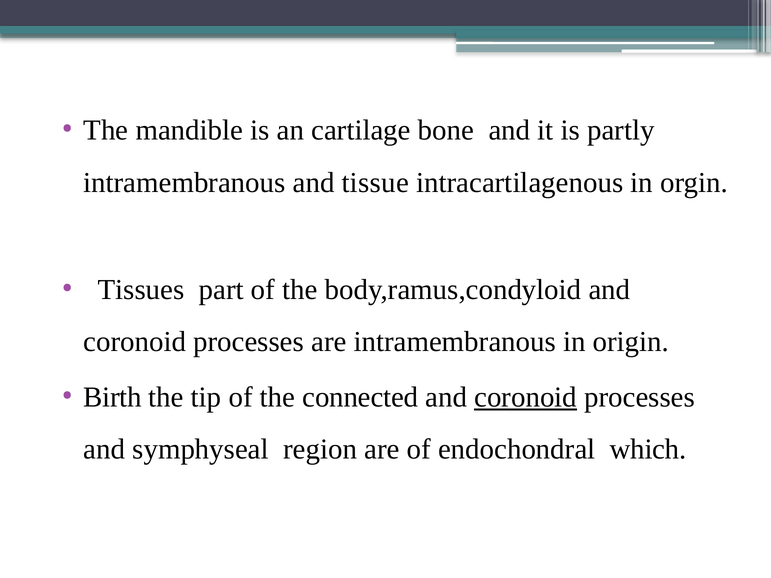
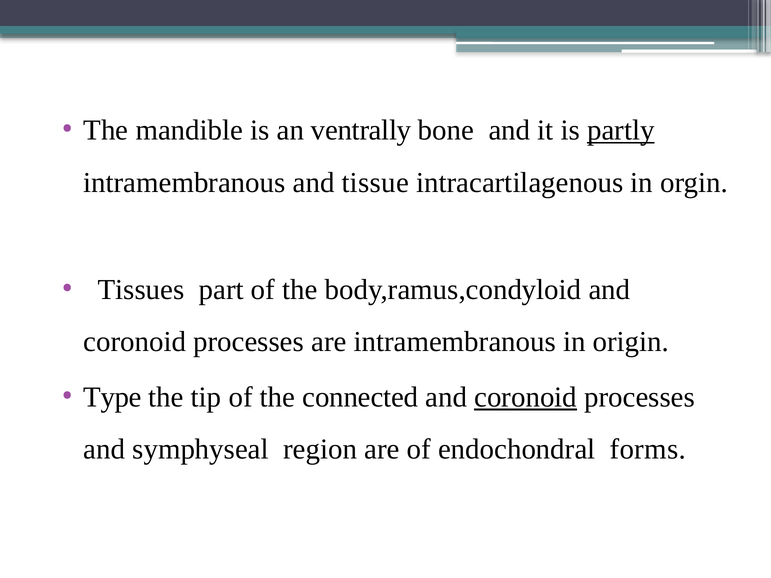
cartilage: cartilage -> ventrally (361, 130)
partly underline: none -> present (621, 130)
Birth: Birth -> Type (112, 397)
which: which -> forms (648, 449)
